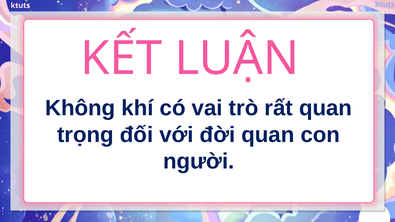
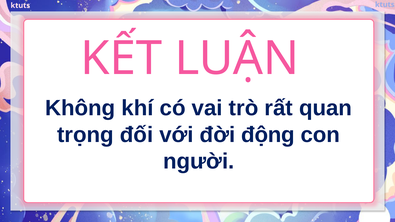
đời quan: quan -> động (268, 135)
